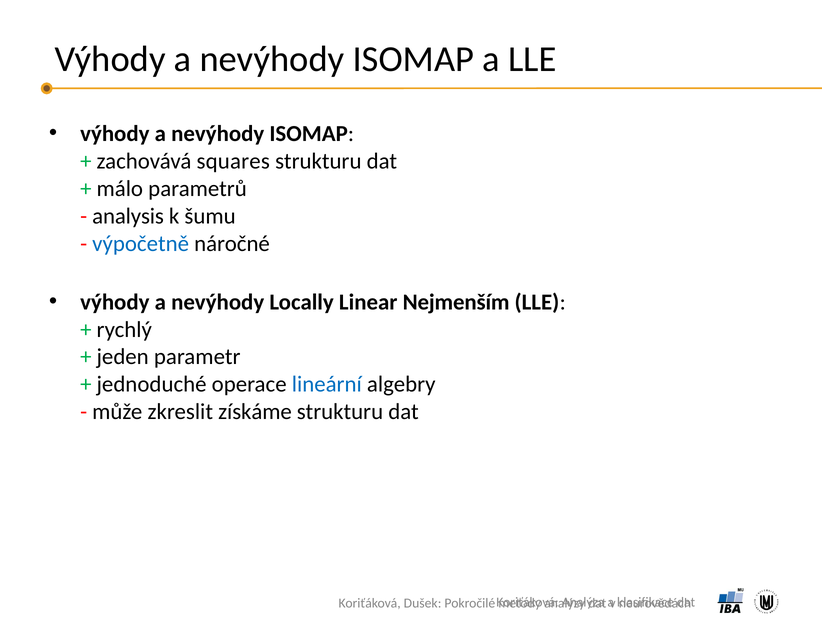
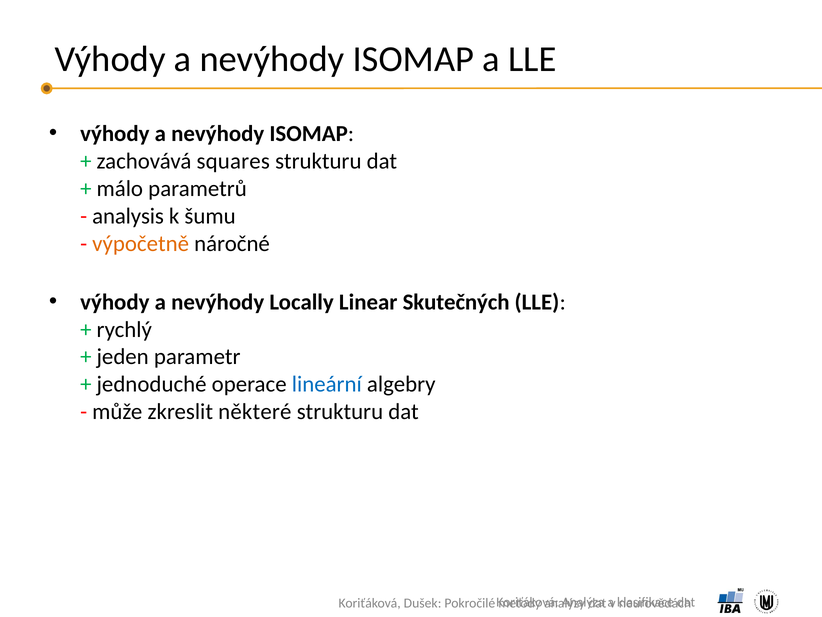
výpočetně colour: blue -> orange (141, 243)
Nejmenším: Nejmenším -> Skutečných (456, 302)
získáme: získáme -> některé (255, 412)
